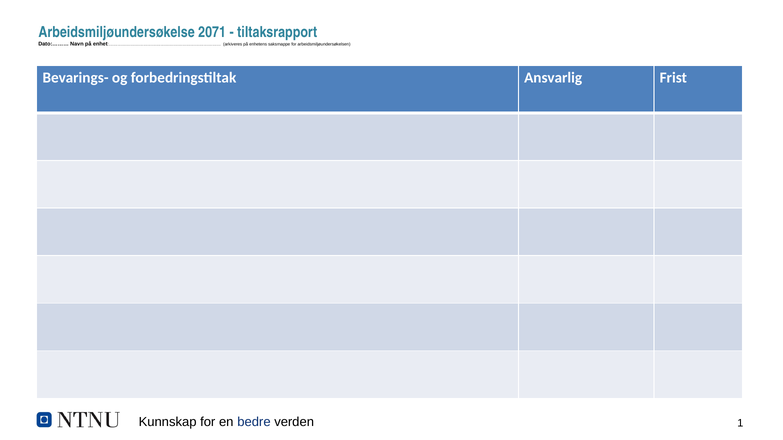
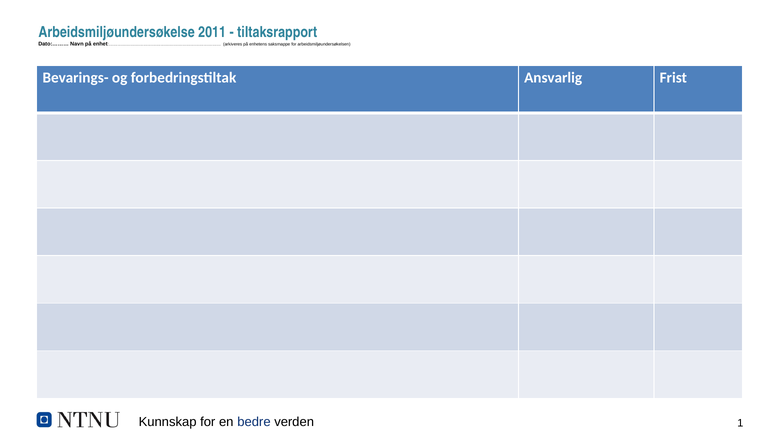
2071: 2071 -> 2011 (212, 32)
